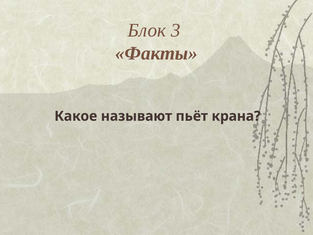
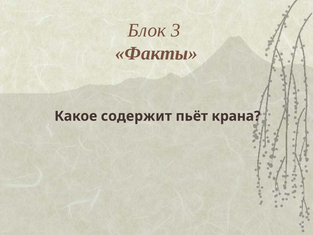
называют: называют -> содержит (136, 116)
